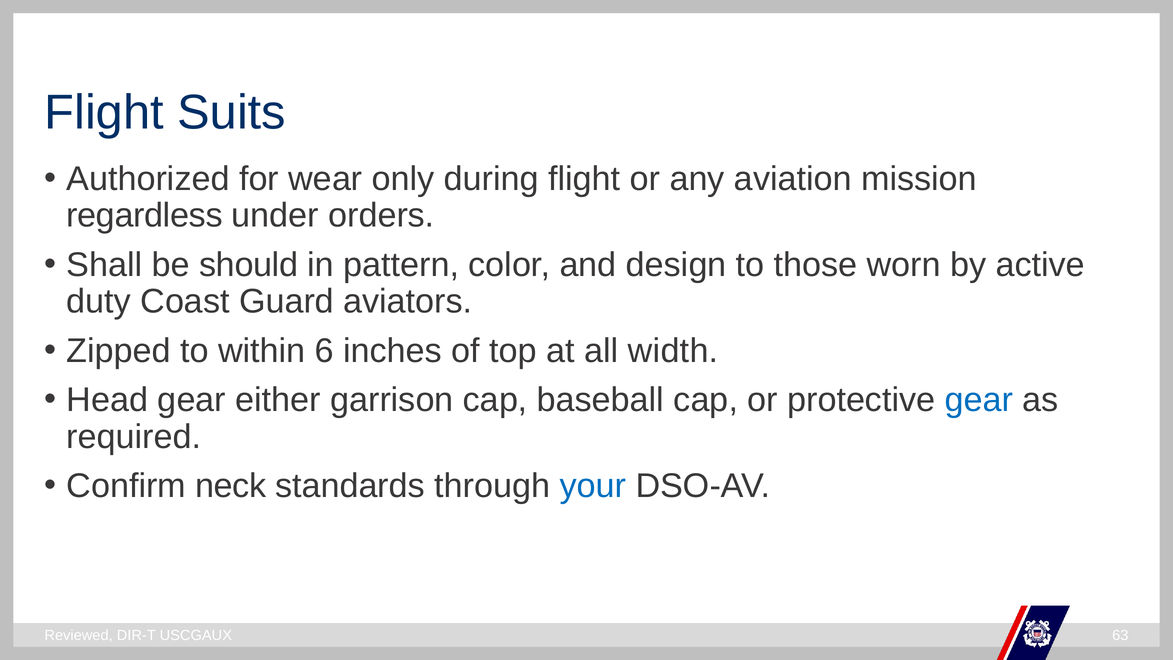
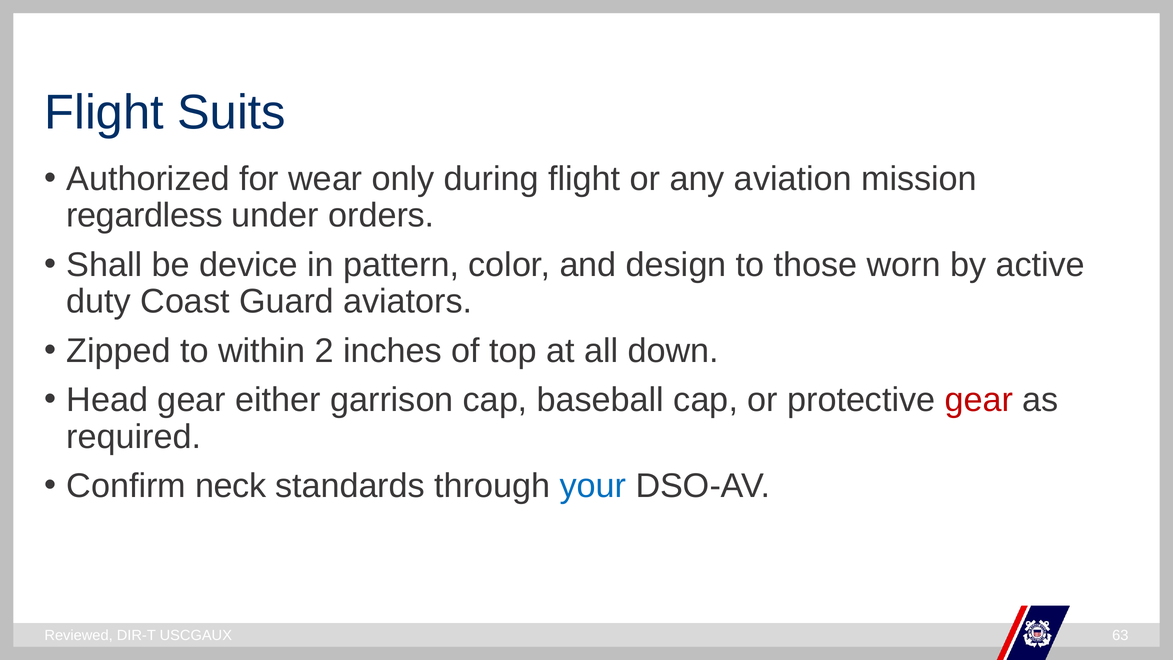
should: should -> device (249, 265)
6: 6 -> 2 (324, 351)
width: width -> down (673, 351)
gear colour: blue -> red (979, 400)
